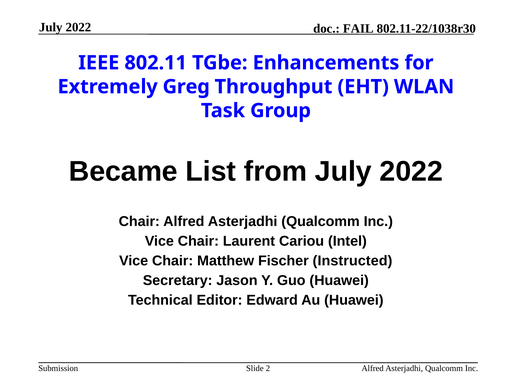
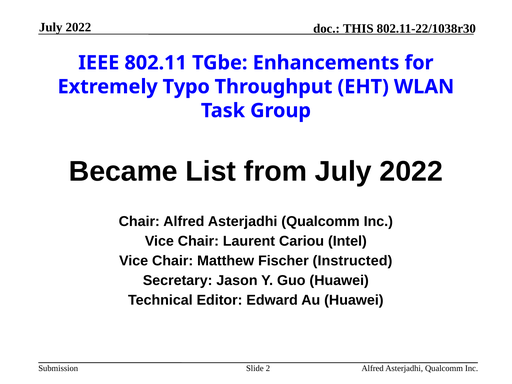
FAIL: FAIL -> THIS (358, 28)
Greg: Greg -> Typo (186, 87)
